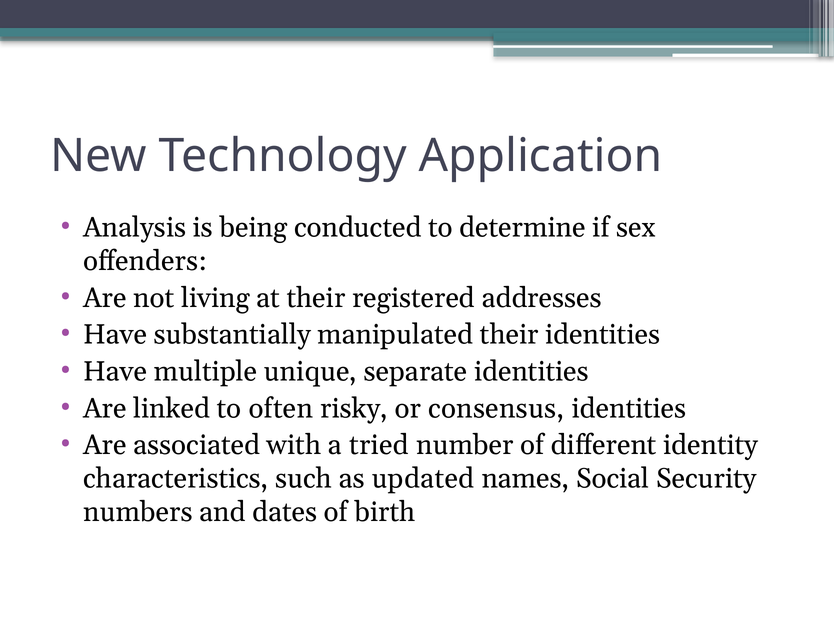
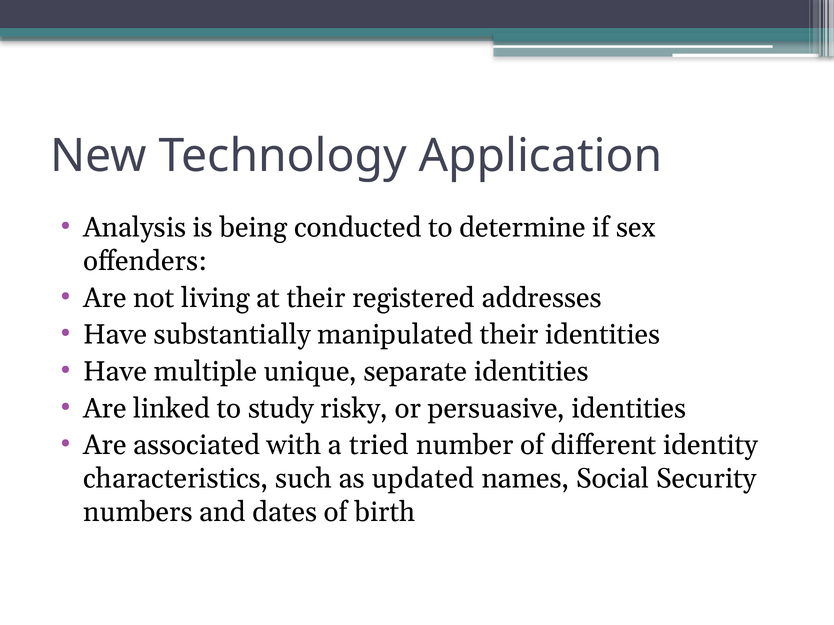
often: often -> study (281, 409)
consensus: consensus -> persuasive (496, 409)
